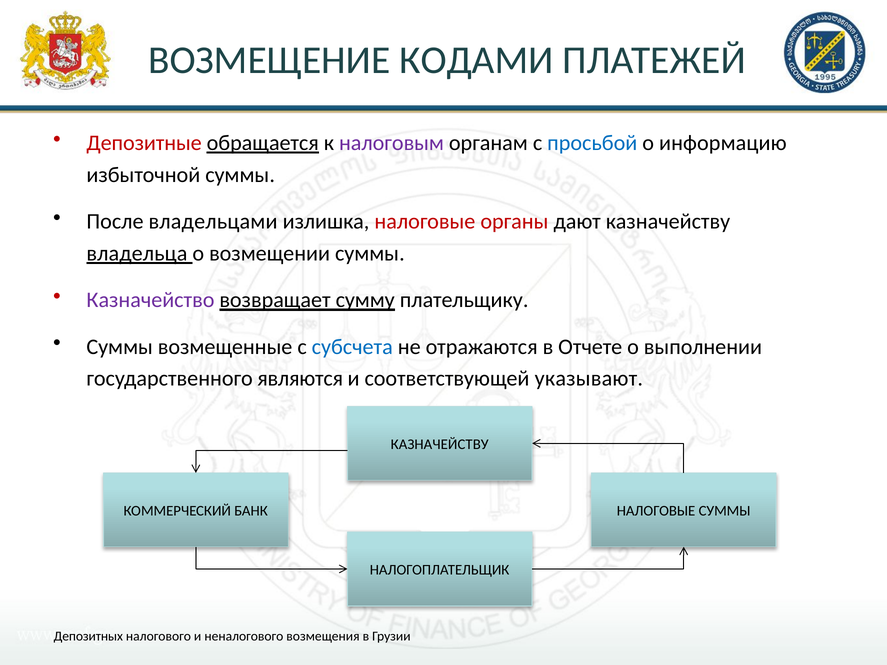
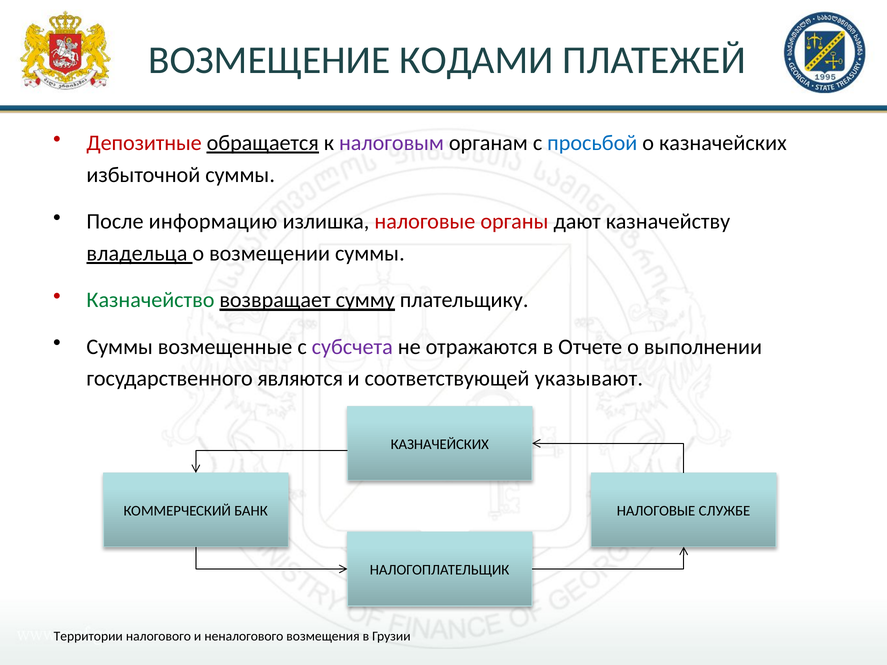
о информацию: информацию -> казначейских (723, 143)
владельцами: владельцами -> информацию (213, 222)
Казначейство colour: purple -> green (150, 300)
субсчета colour: blue -> purple (352, 347)
КАЗНАЧЕЙСТВУ: КАЗНАЧЕЙСТВУ -> КАЗНАЧЕЙСКИХ (440, 445)
НАЛОГОВЫЕ СУММЫ: СУММЫ -> СЛУЖБЕ (724, 511)
Депозитных: Депозитных -> Территории (88, 637)
